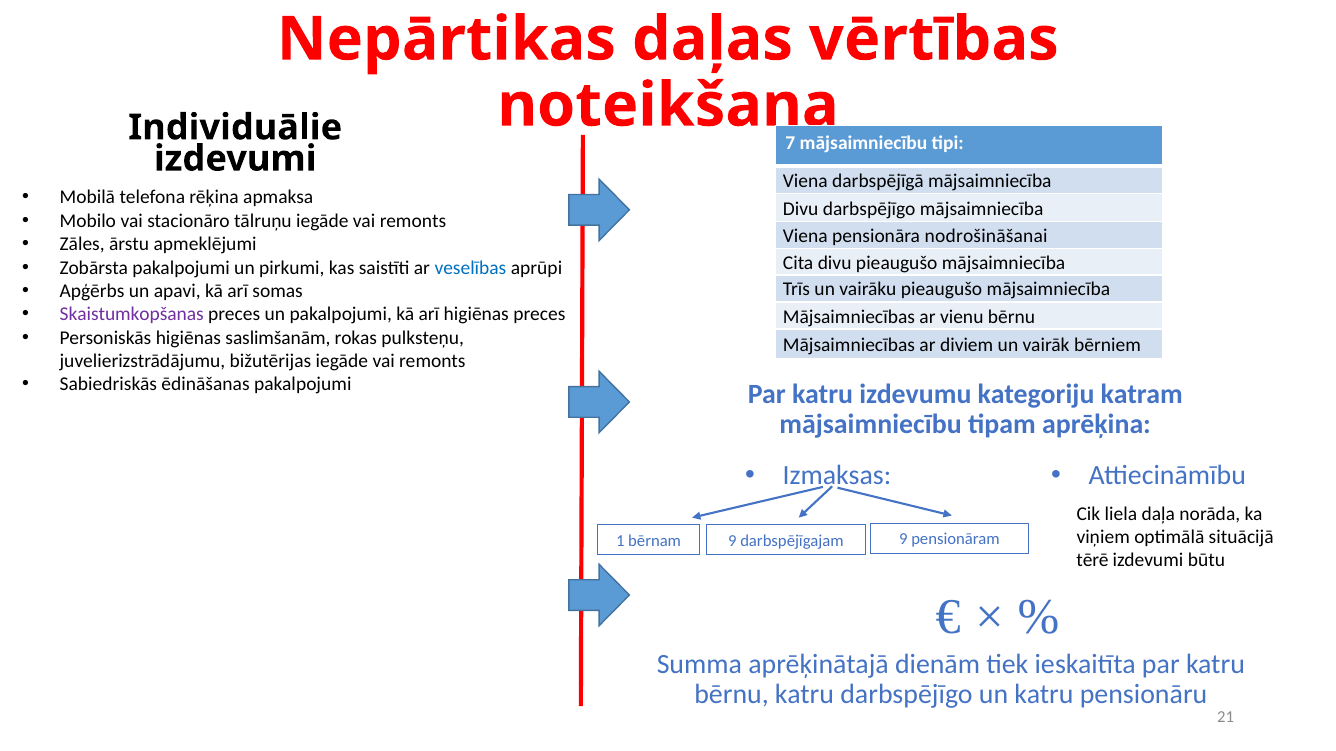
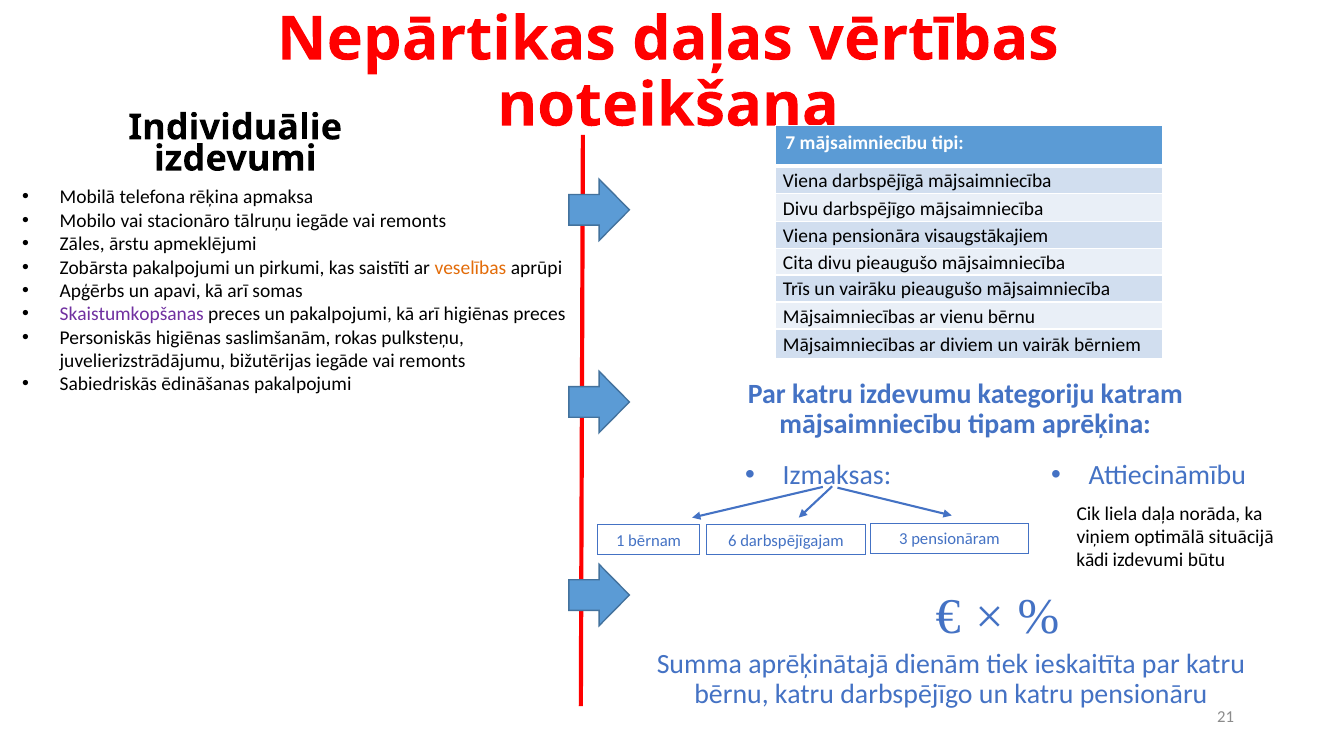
nodrošināšanai: nodrošināšanai -> visaugstākajiem (986, 237)
veselības colour: blue -> orange (470, 268)
bērnam 9: 9 -> 6 (732, 541)
darbspējīgajam 9: 9 -> 3 (903, 540)
tērē: tērē -> kādi (1093, 561)
